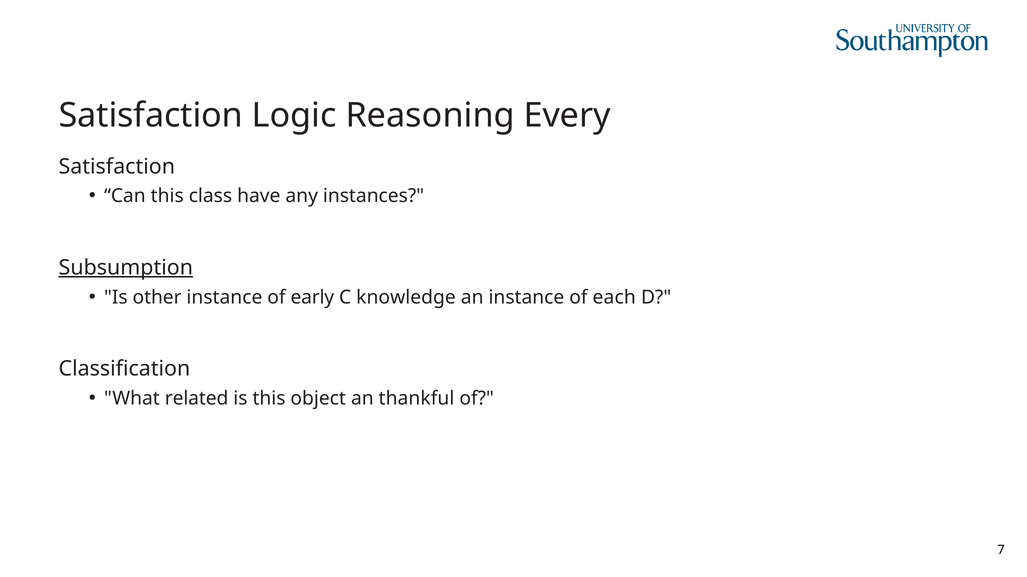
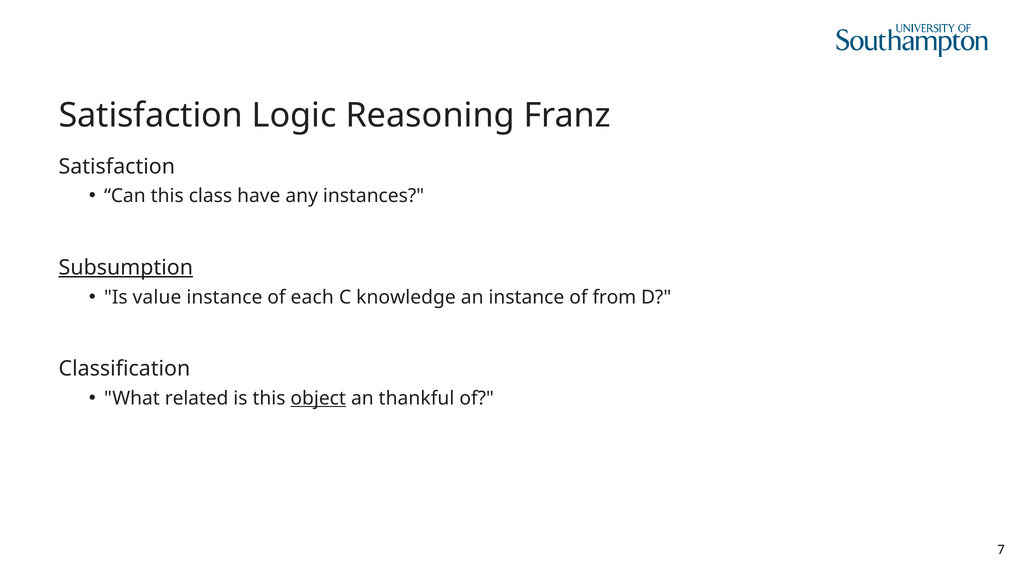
Every: Every -> Franz (567, 115)
other: other -> value (157, 298)
early: early -> each (312, 298)
each: each -> from (614, 298)
object underline: none -> present (318, 399)
